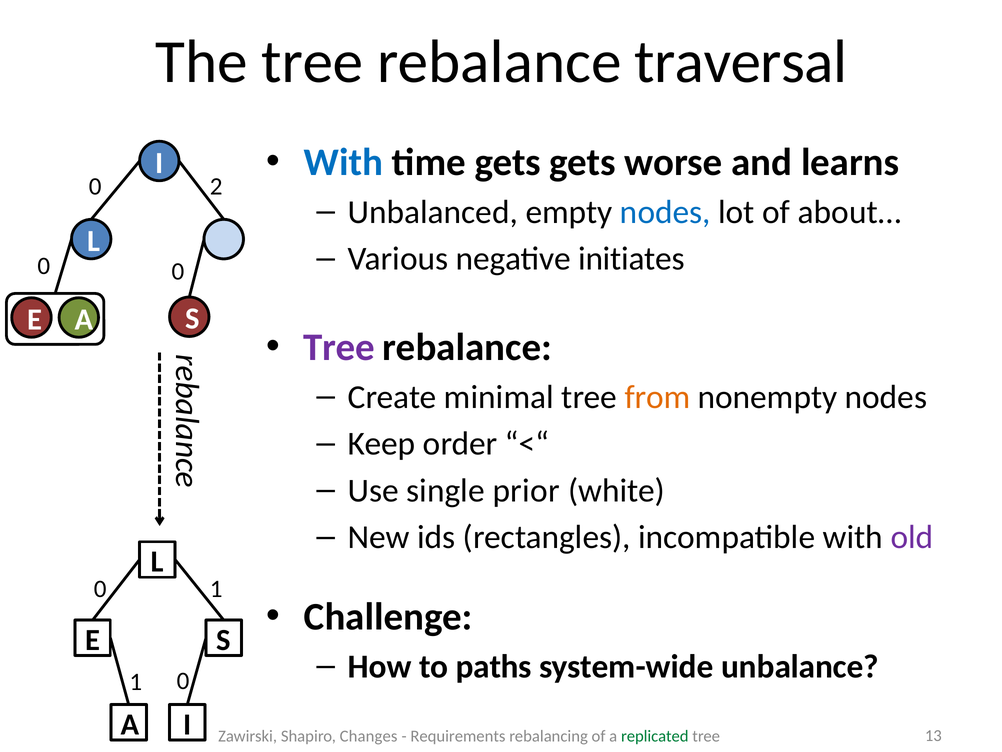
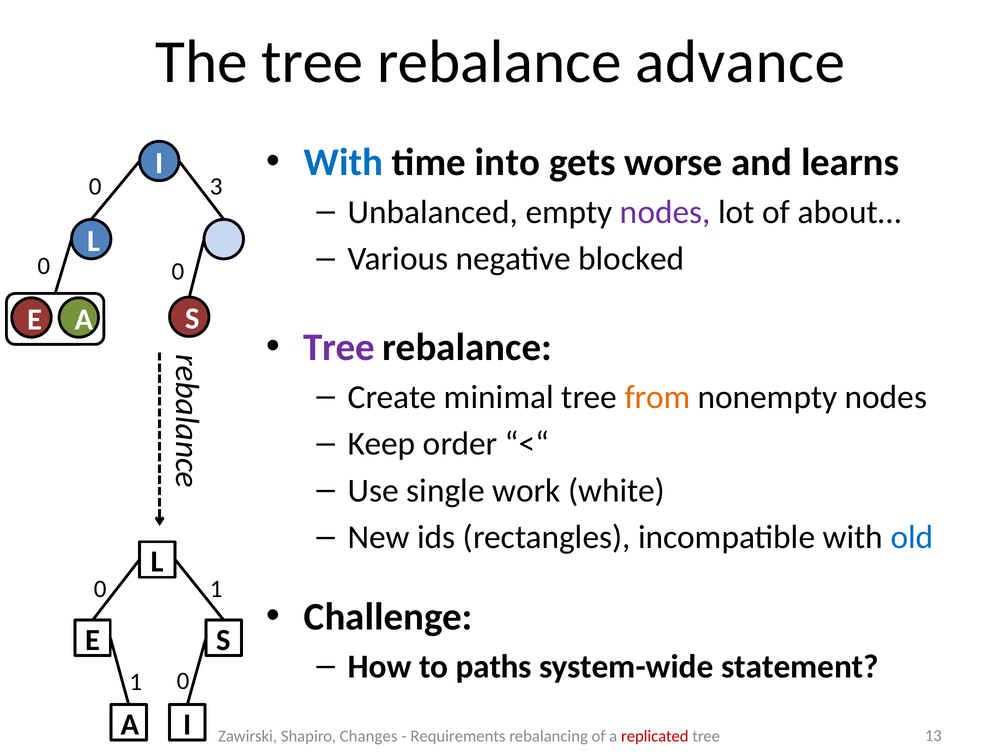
traversal: traversal -> advance (740, 62)
time gets: gets -> into (507, 162)
2: 2 -> 3 (216, 187)
nodes colour: blue -> purple (665, 212)
initiates: initiates -> blocked (631, 259)
prior: prior -> work (526, 490)
old colour: purple -> blue (912, 537)
unbalance: unbalance -> statement (800, 666)
replicated colour: green -> red (655, 736)
